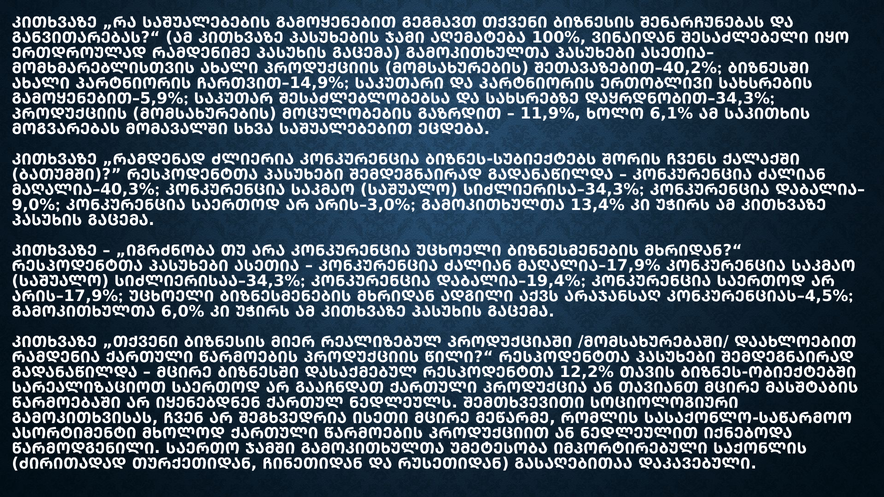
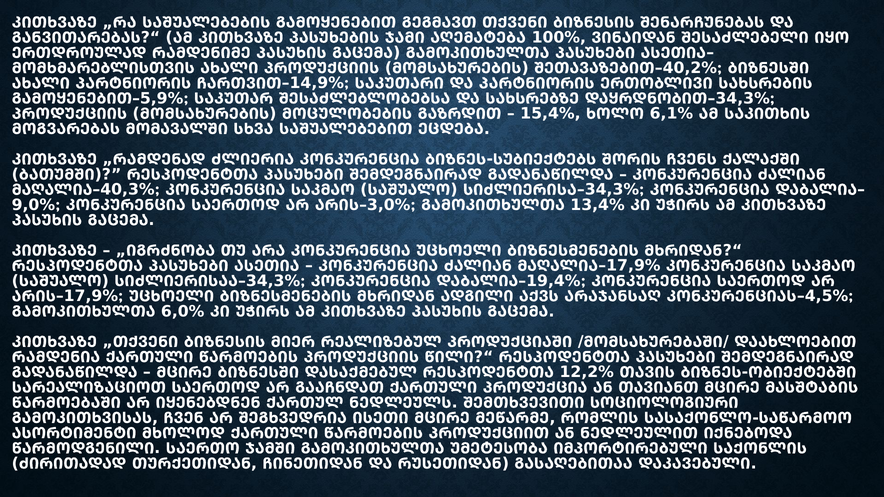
11,9%: 11,9% -> 15,4% (550, 114)
